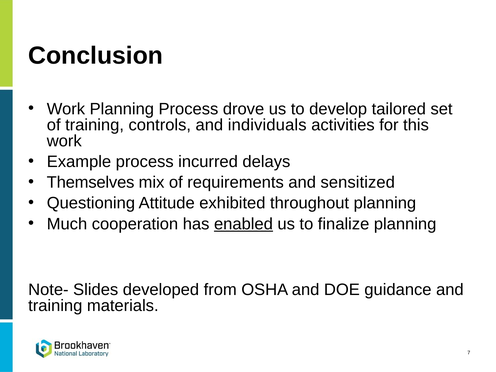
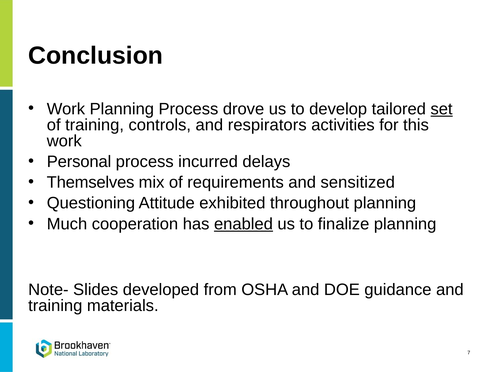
set underline: none -> present (442, 109)
individuals: individuals -> respirators (267, 125)
Example: Example -> Personal (79, 162)
